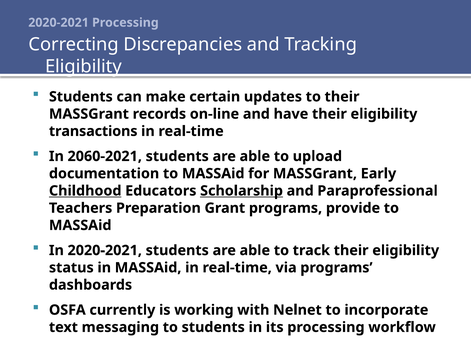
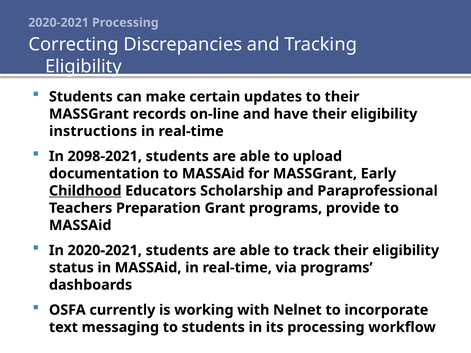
transactions: transactions -> instructions (93, 131)
2060-2021: 2060-2021 -> 2098-2021 (105, 156)
Scholarship underline: present -> none (242, 191)
